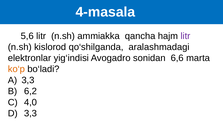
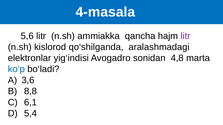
6,6: 6,6 -> 4,8 (177, 58)
ko‘p colour: orange -> blue (16, 69)
3,3: 3,3 -> 3,6 (28, 80)
6,2: 6,2 -> 8,8 (31, 92)
4,0: 4,0 -> 6,1 (31, 103)
3,3: 3,3 -> 5,4 (31, 114)
